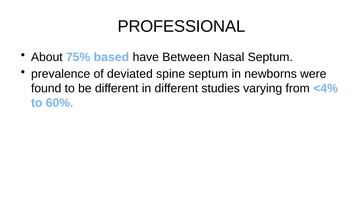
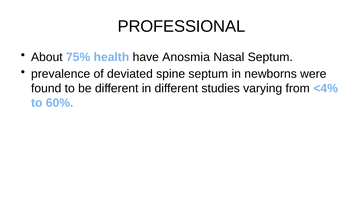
based: based -> health (111, 57)
Between: Between -> Anosmia (186, 57)
